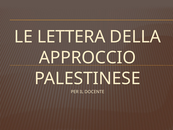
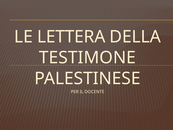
APPROCCIO: APPROCCIO -> TESTIMONE (87, 58)
